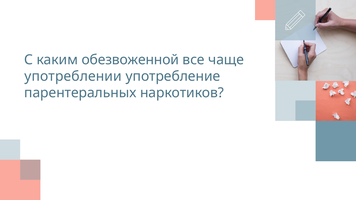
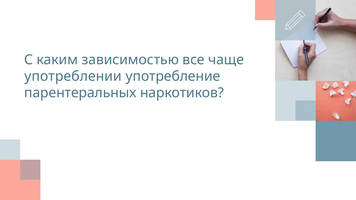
обезвоженной: обезвоженной -> зависимостью (130, 60)
